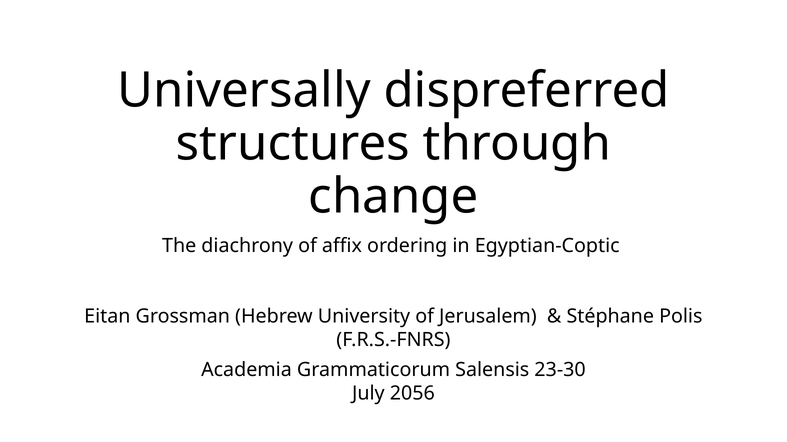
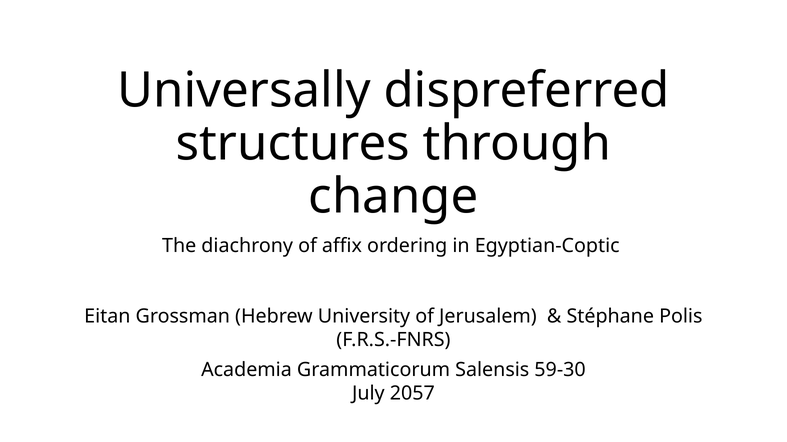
23-30: 23-30 -> 59-30 (560, 370)
2056: 2056 -> 2057 (412, 394)
